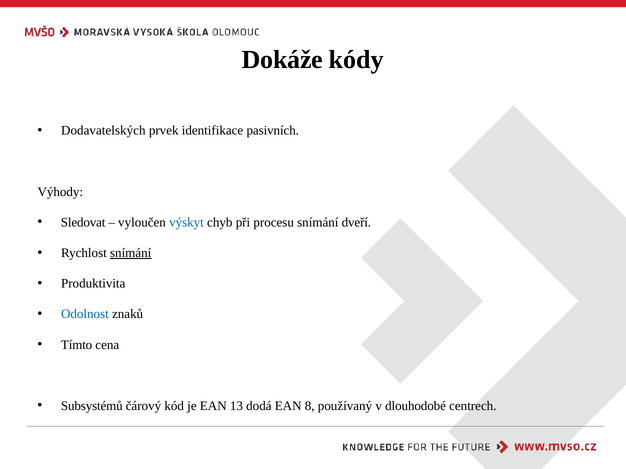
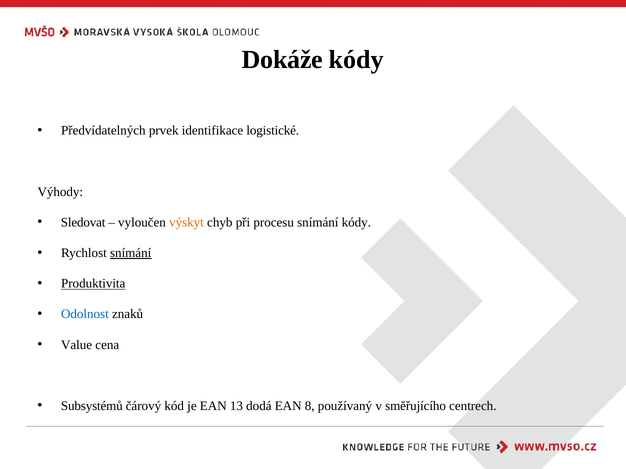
Dodavatelských: Dodavatelských -> Předvídatelných (103, 131)
pasivních: pasivních -> logistické (273, 131)
výskyt colour: blue -> orange (187, 223)
snímání dveří: dveří -> kódy (356, 223)
Produktivita underline: none -> present (93, 284)
Tímto: Tímto -> Value (77, 345)
dlouhodobé: dlouhodobé -> směřujícího (416, 406)
